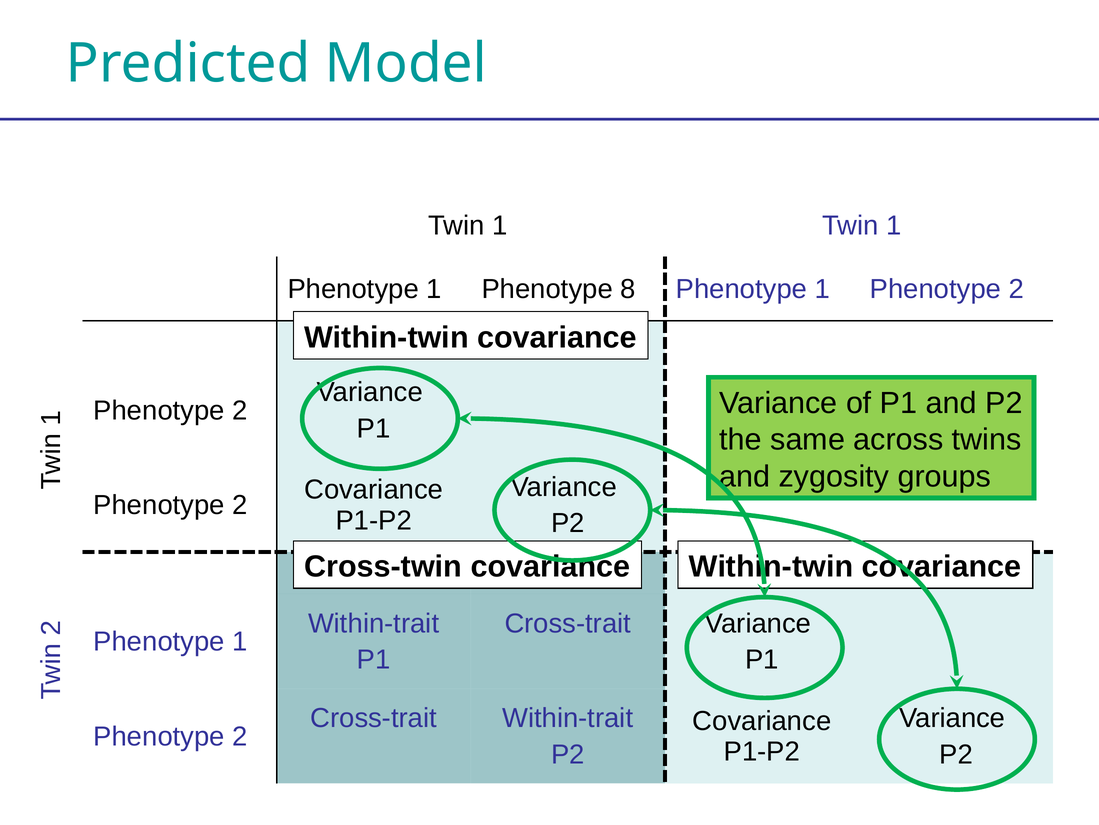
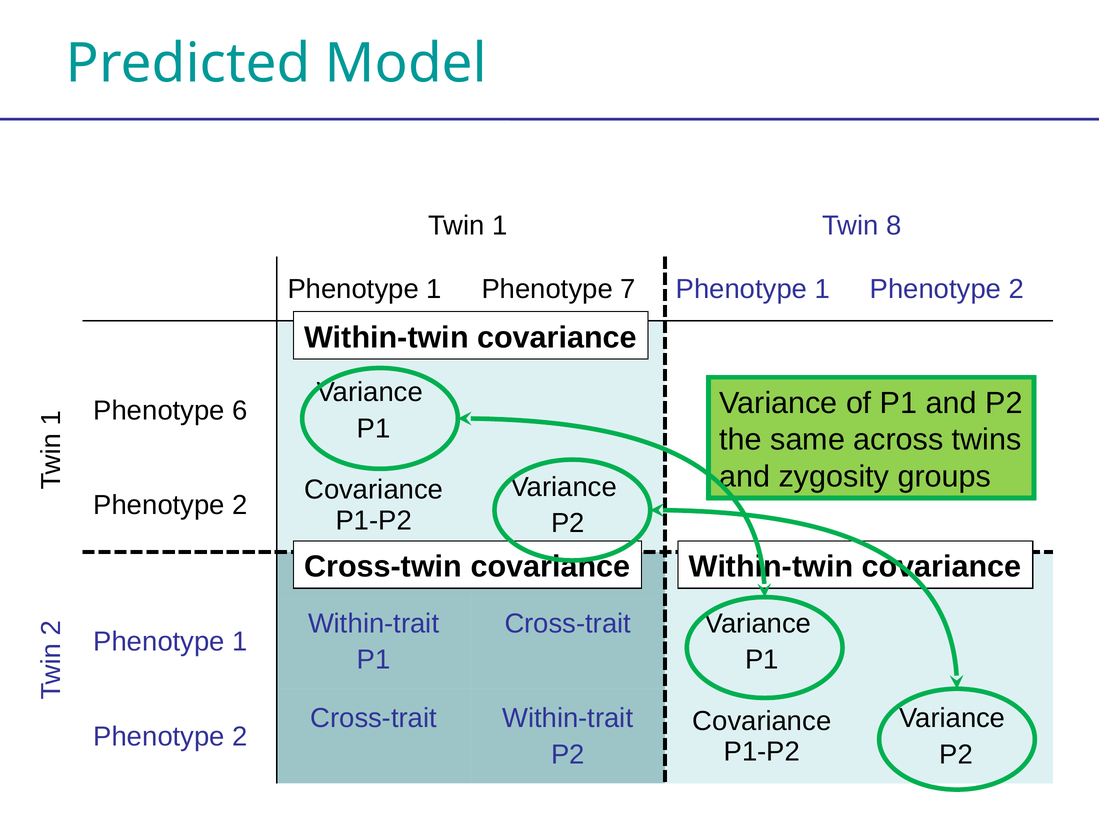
1: 1 -> 8 (894, 225)
8: 8 -> 7 (628, 289)
2: 2 -> 6 (240, 410)
